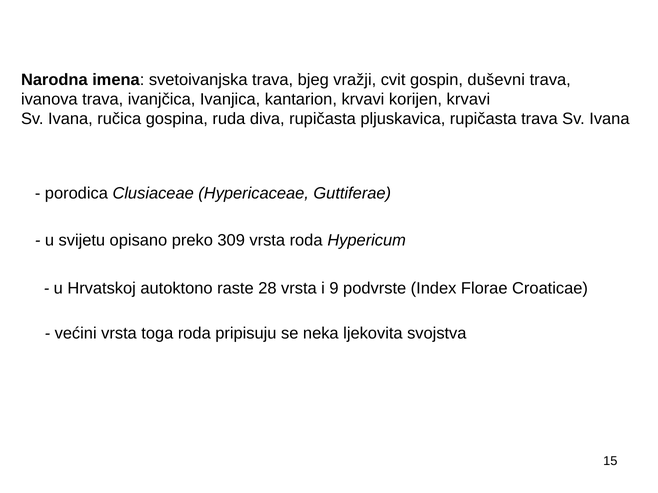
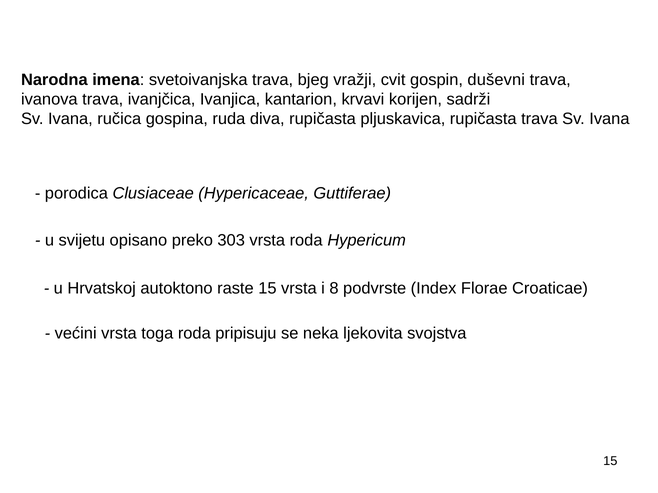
korijen krvavi: krvavi -> sadrži (468, 99)
309: 309 -> 303 (231, 240)
raste 28: 28 -> 15 (267, 288)
9: 9 -> 8 (334, 288)
